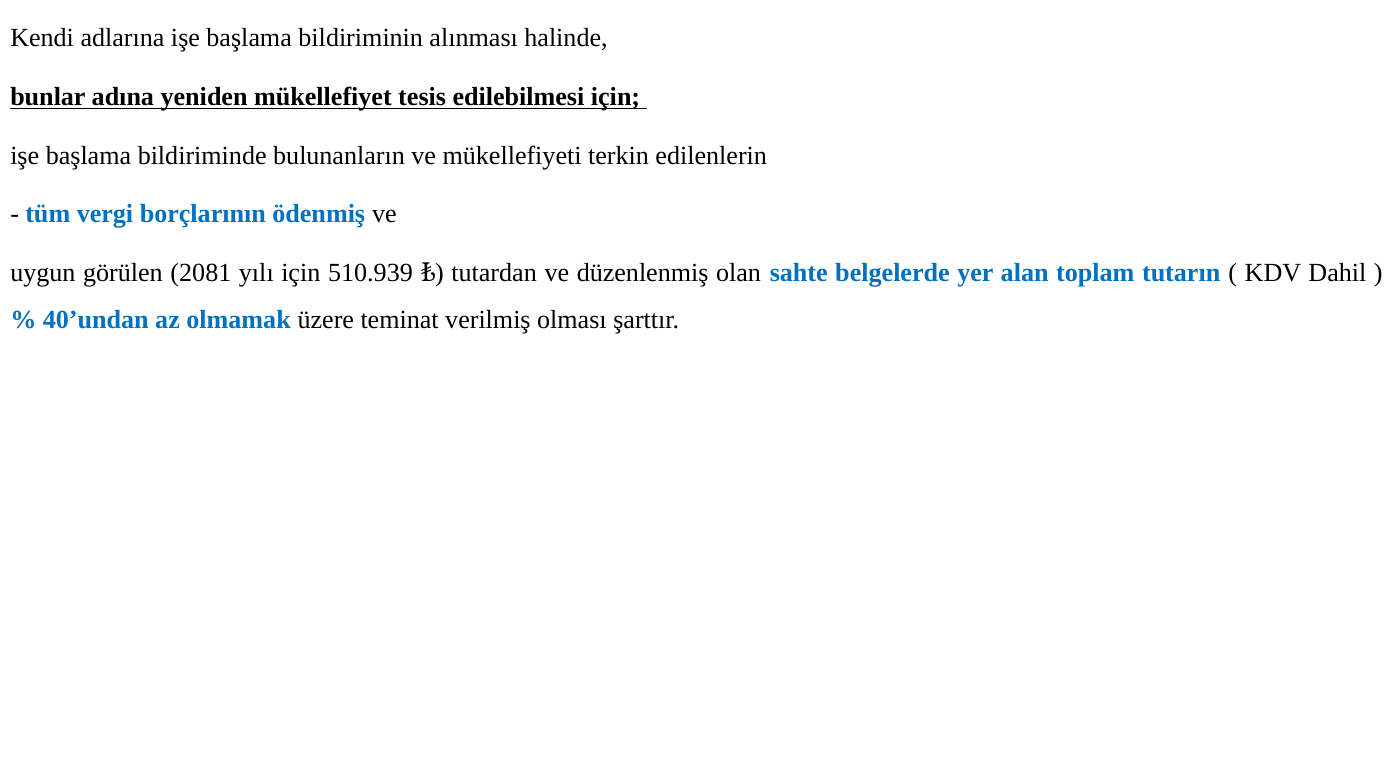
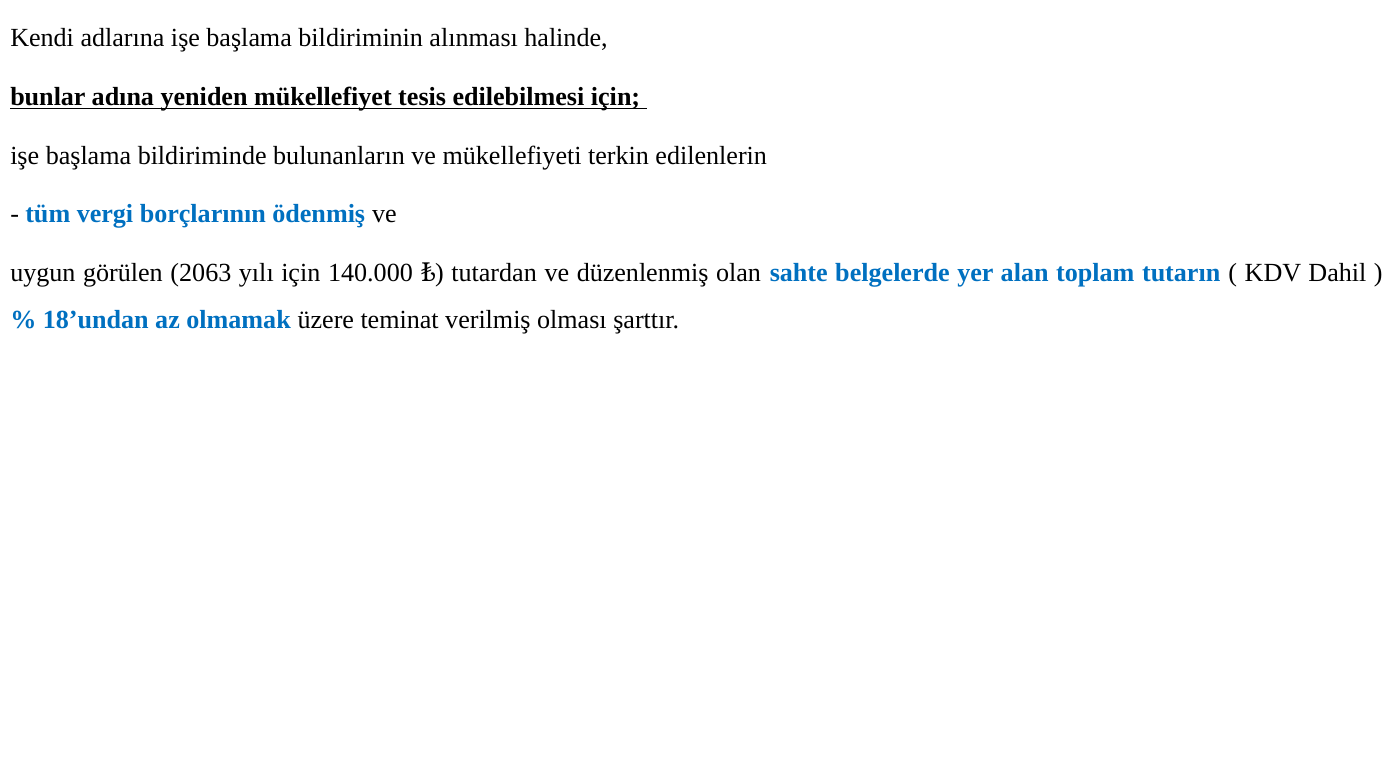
2081: 2081 -> 2063 (201, 273)
510.939: 510.939 -> 140.000 (370, 273)
40’undan: 40’undan -> 18’undan (96, 320)
